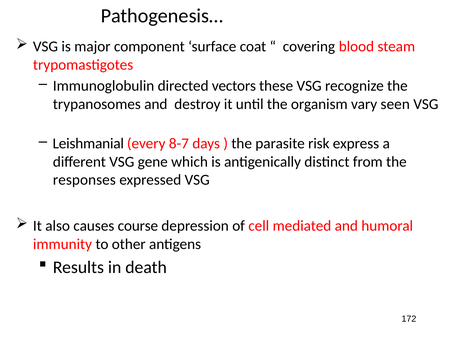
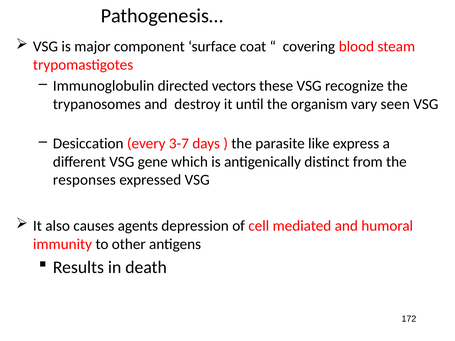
Leishmanial: Leishmanial -> Desiccation (88, 144)
8-7: 8-7 -> 3-7 (179, 144)
risk: risk -> like (319, 144)
course: course -> agents (138, 226)
